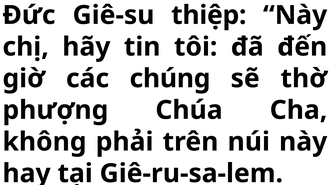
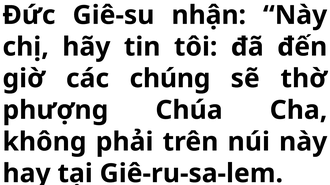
thiệp: thiệp -> nhận (209, 15)
